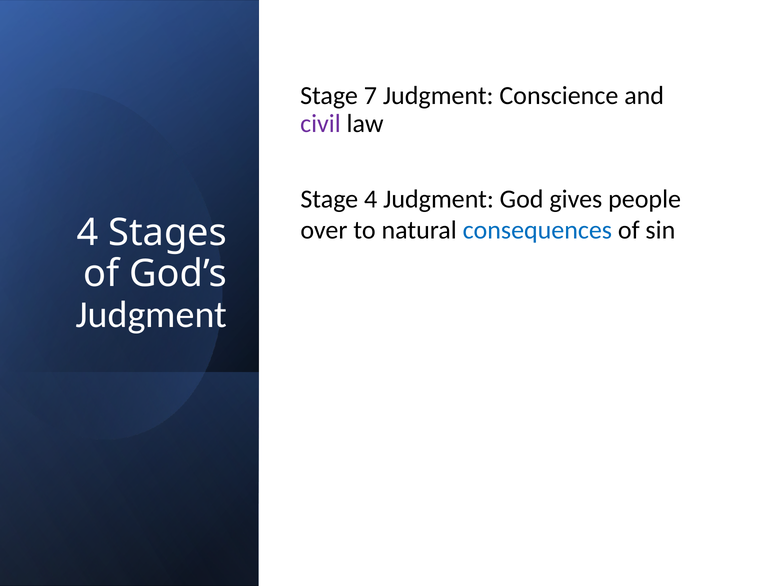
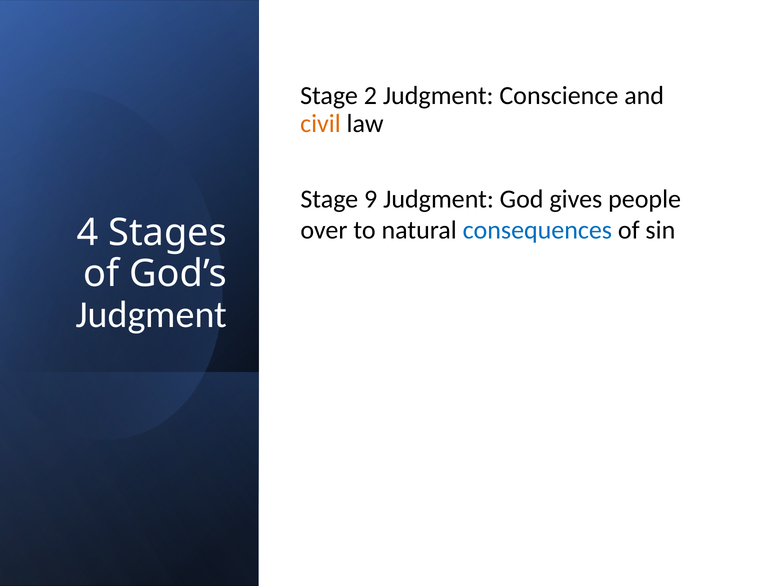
7: 7 -> 2 (370, 96)
civil colour: purple -> orange (320, 124)
Stage 4: 4 -> 9 (371, 199)
